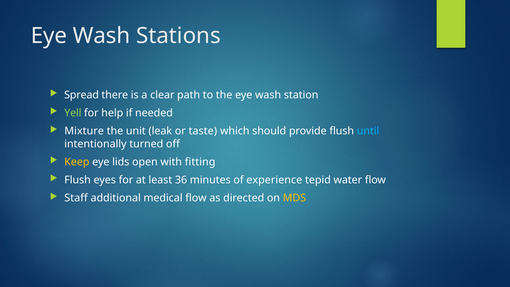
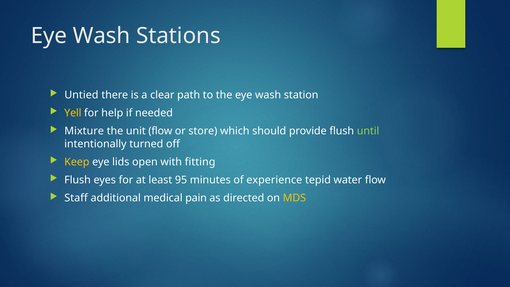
Spread: Spread -> Untied (81, 95)
Yell colour: light green -> yellow (73, 113)
unit leak: leak -> flow (160, 131)
taste: taste -> store (203, 131)
until colour: light blue -> light green (368, 131)
36: 36 -> 95 (181, 180)
medical flow: flow -> pain (196, 198)
